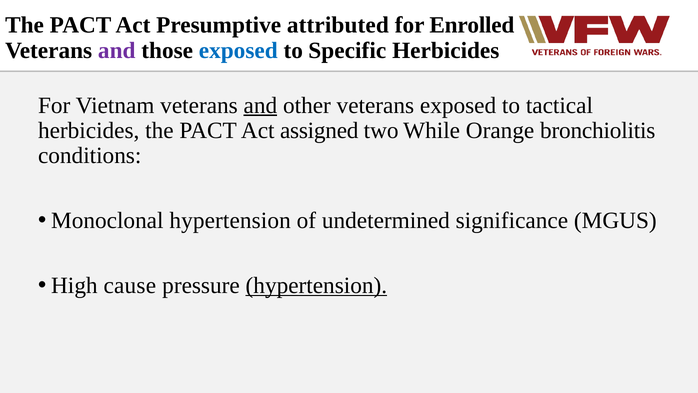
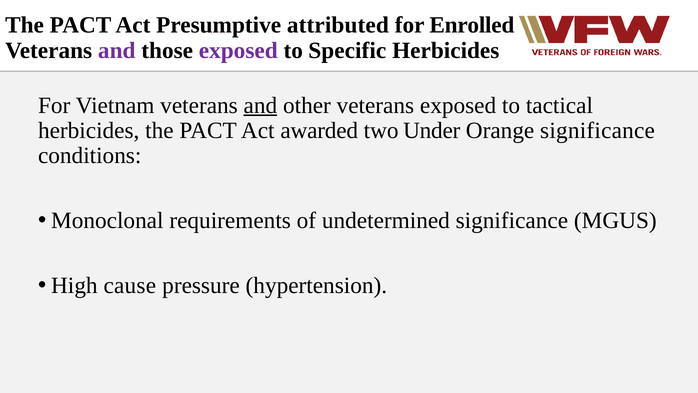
exposed colour: blue -> purple (238, 50)
assigned: assigned -> awarded (319, 130)
While: While -> Under (432, 130)
Orange bronchiolitis: bronchiolitis -> significance (598, 130)
Monoclonal hypertension: hypertension -> requirements (230, 220)
hypertension underline: present -> none (316, 285)
